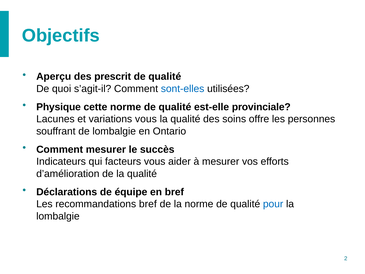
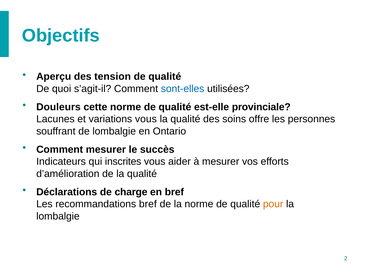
prescrit: prescrit -> tension (113, 77)
Physique: Physique -> Douleurs (58, 107)
facteurs: facteurs -> inscrites (123, 161)
équipe: équipe -> charge (131, 192)
pour colour: blue -> orange (273, 204)
